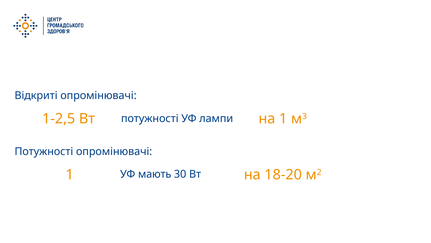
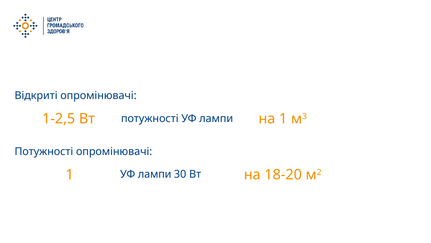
1 УФ мають: мають -> лампи (155, 174)
